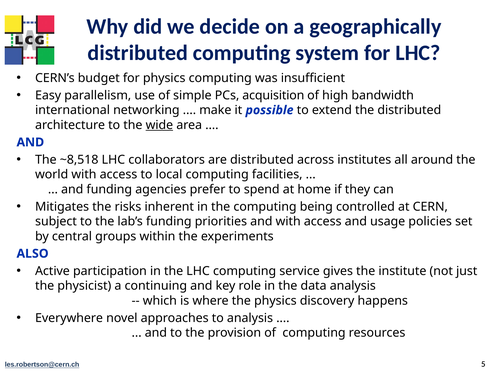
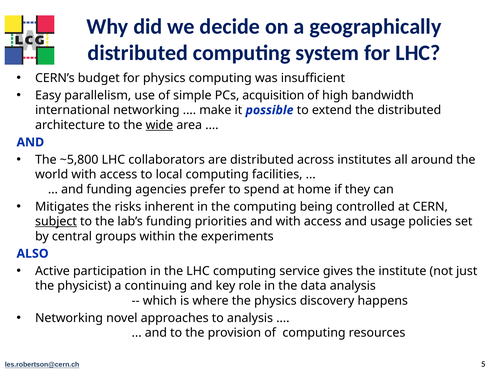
~8,518: ~8,518 -> ~5,800 (79, 160)
subject underline: none -> present (56, 222)
Everywhere: Everywhere -> Networking (69, 318)
